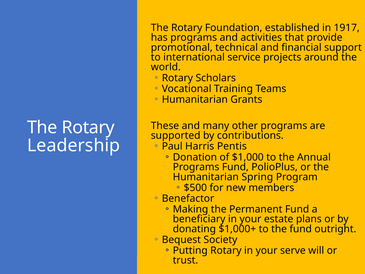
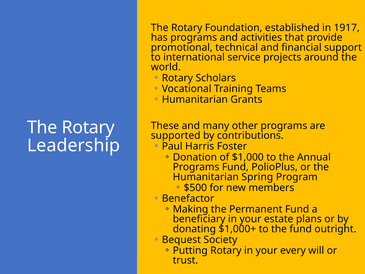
Pentis: Pentis -> Foster (232, 146)
serve: serve -> every (293, 250)
